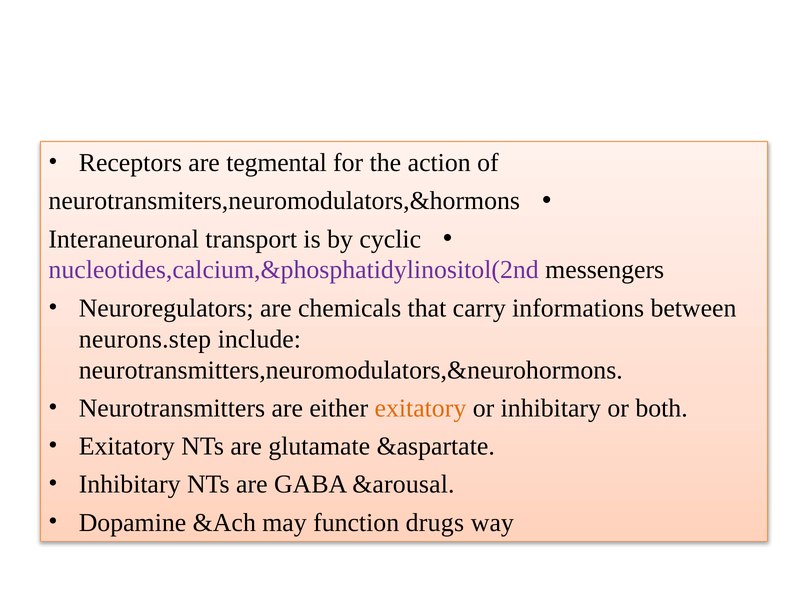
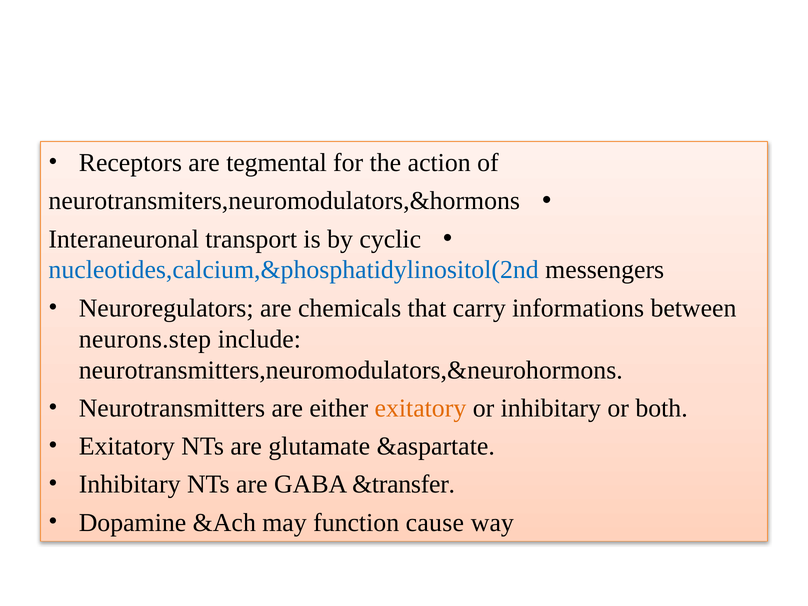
nucleotides,calcium,&phosphatidylinositol(2nd colour: purple -> blue (294, 270)
&arousal: &arousal -> &transfer (404, 484)
drugs: drugs -> cause (435, 523)
